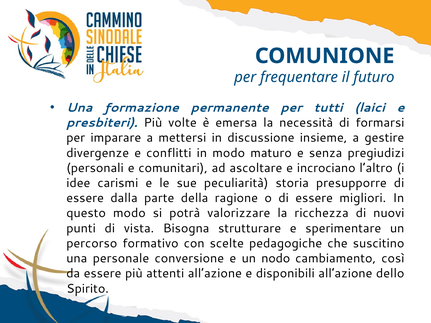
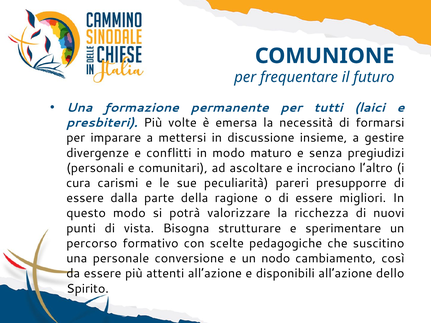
idee: idee -> cura (78, 183)
storia: storia -> pareri (292, 183)
